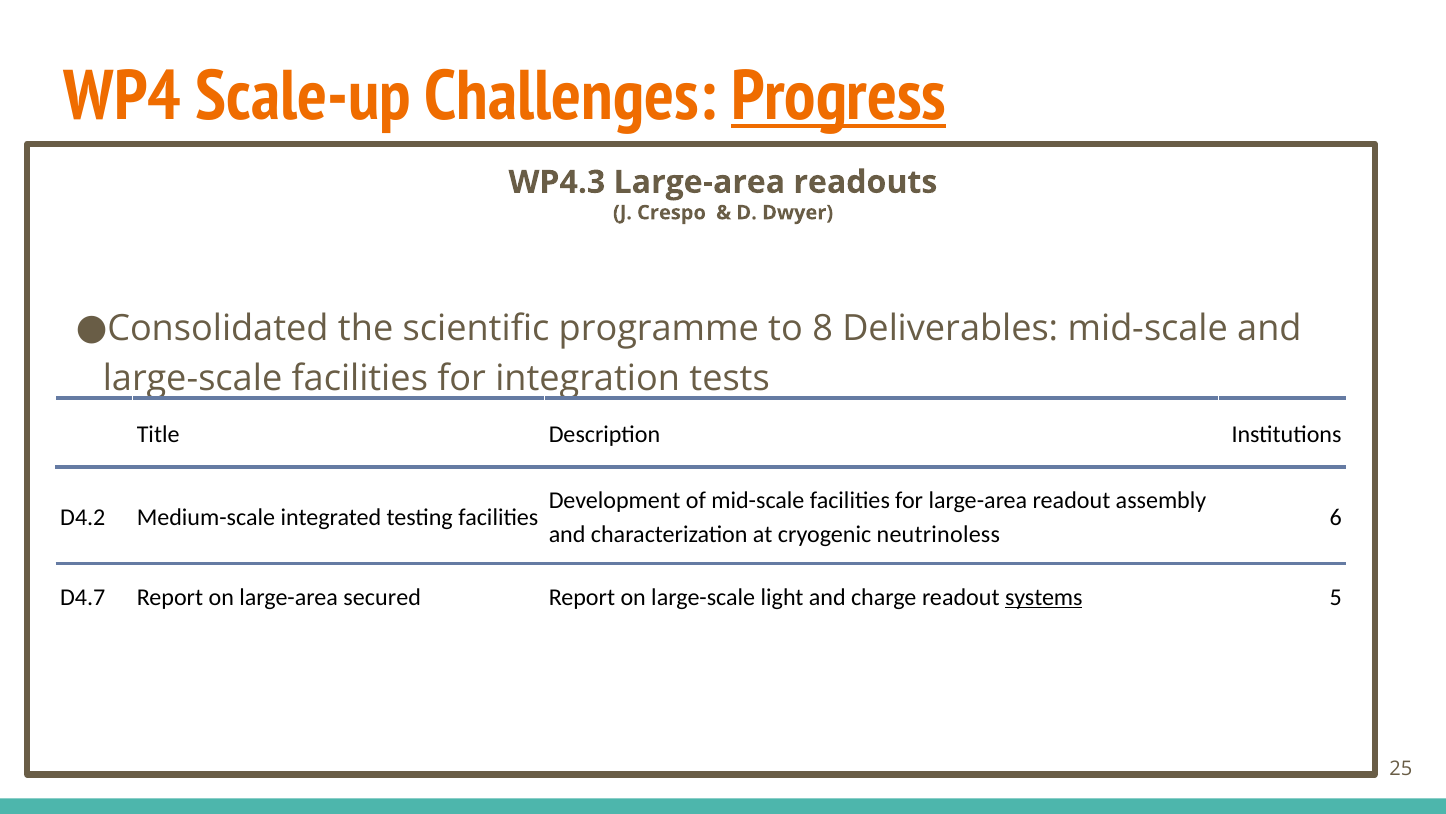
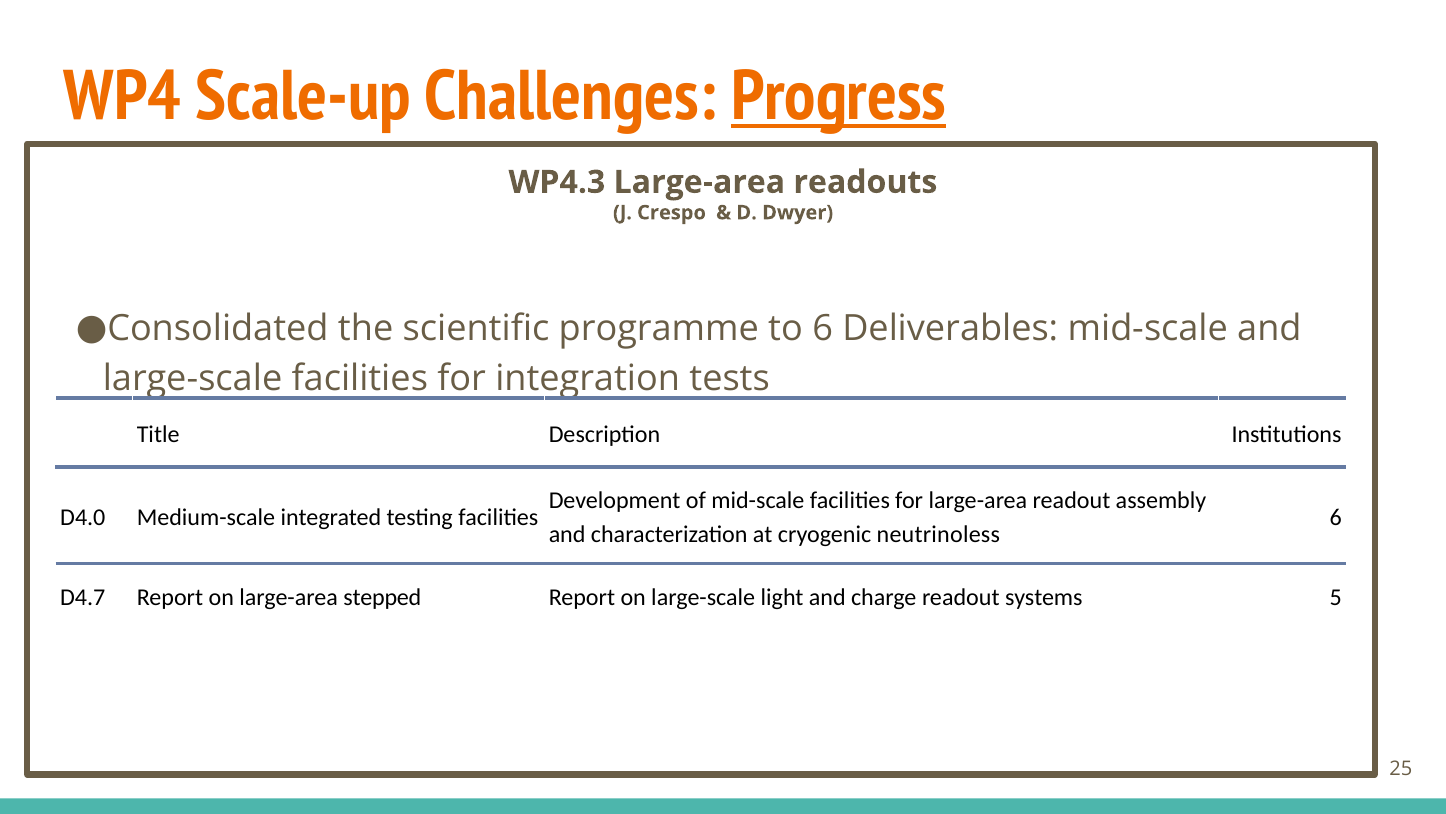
to 8: 8 -> 6 (823, 328)
D4.2: D4.2 -> D4.0 (83, 517)
secured: secured -> stepped (382, 597)
systems underline: present -> none (1044, 597)
